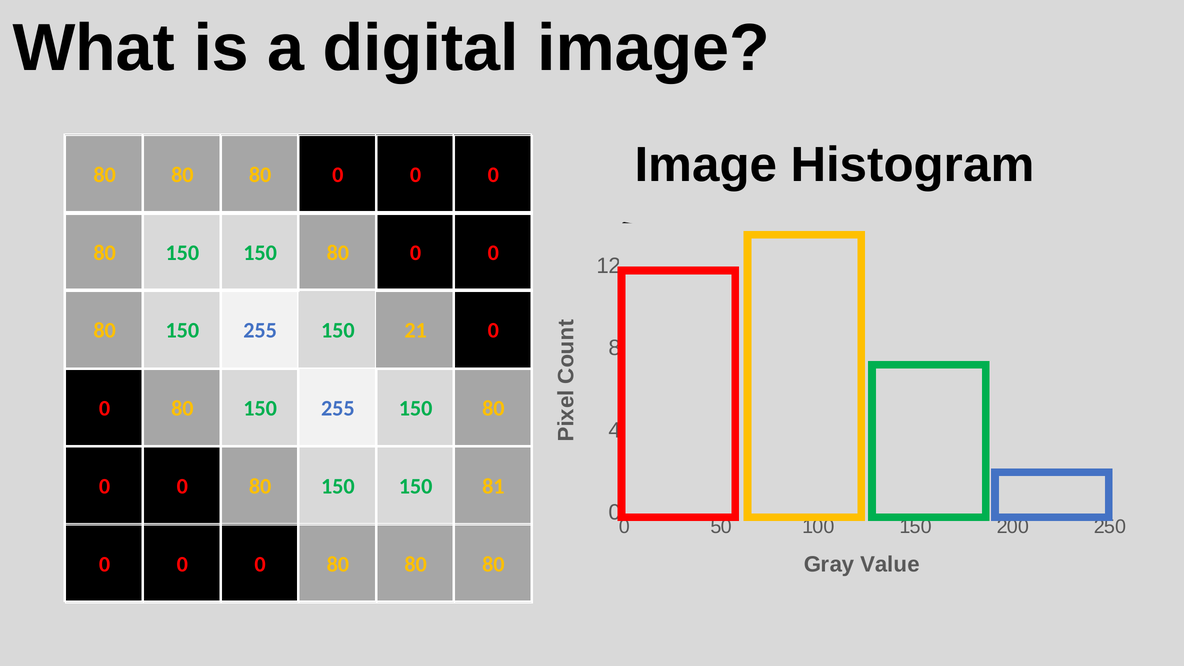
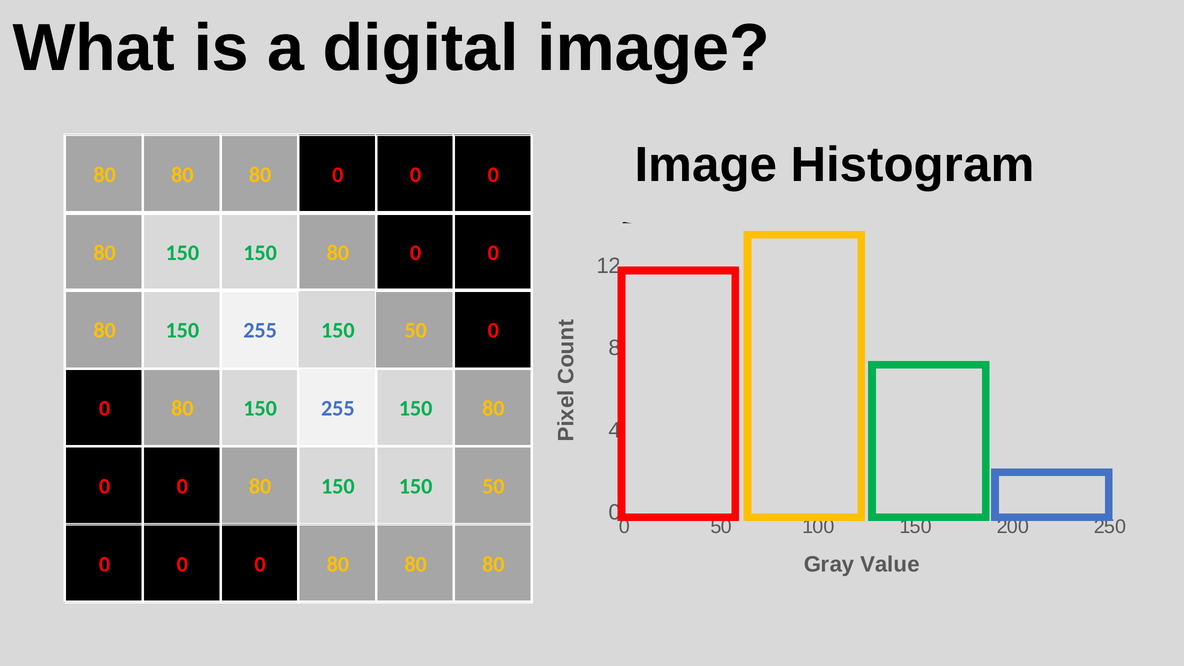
255 150 21: 21 -> 50 (416, 331)
150 150 81: 81 -> 50 (493, 486)
